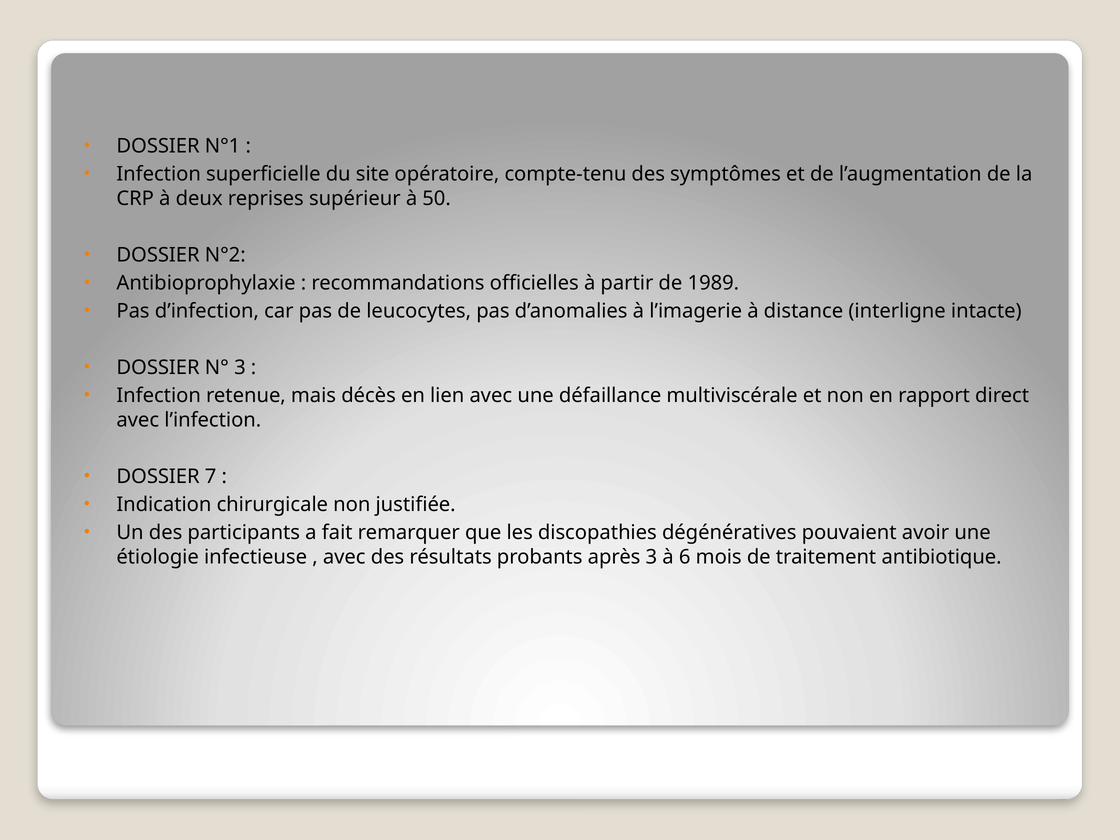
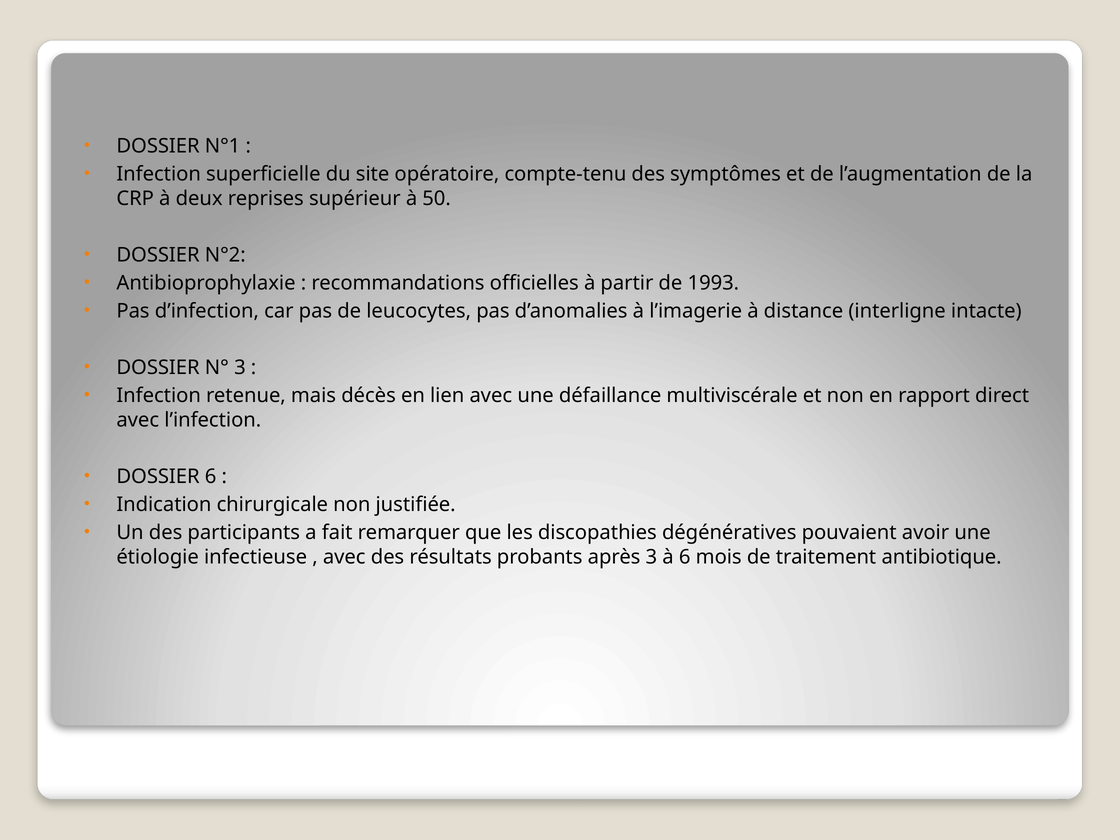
1989: 1989 -> 1993 (713, 283)
DOSSIER 7: 7 -> 6 (211, 476)
